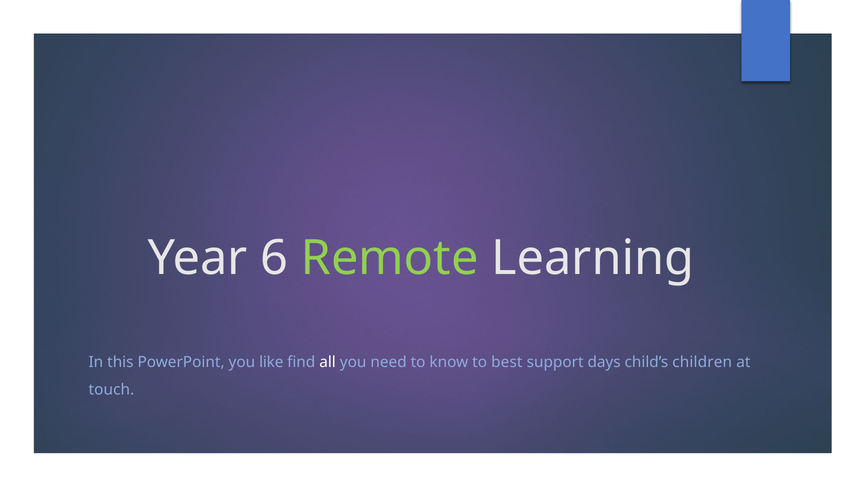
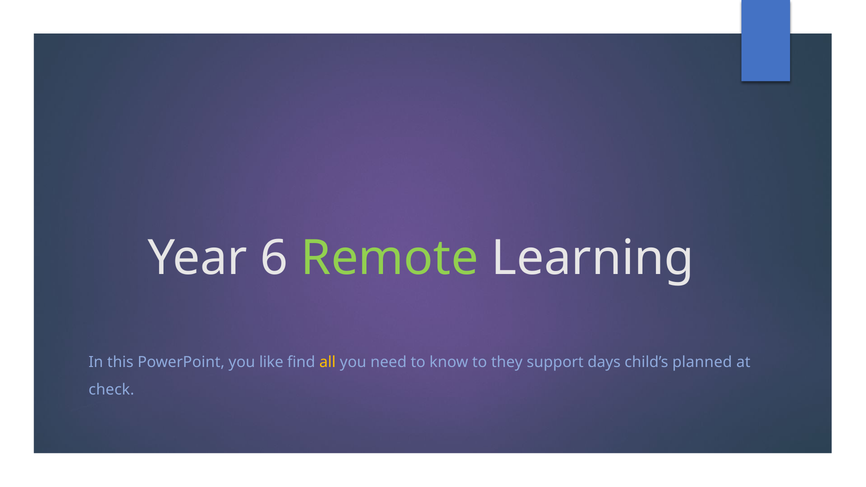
all colour: white -> yellow (328, 362)
best: best -> they (507, 362)
children: children -> planned (702, 362)
touch: touch -> check (111, 390)
